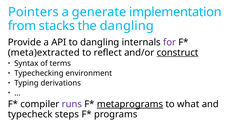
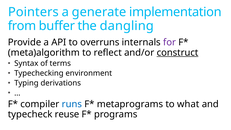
stacks: stacks -> buffer (57, 26)
to dangling: dangling -> overruns (100, 42)
meta)extracted: meta)extracted -> meta)algorithm (44, 53)
runs colour: purple -> blue (72, 104)
metaprograms underline: present -> none (130, 104)
steps: steps -> reuse (67, 114)
